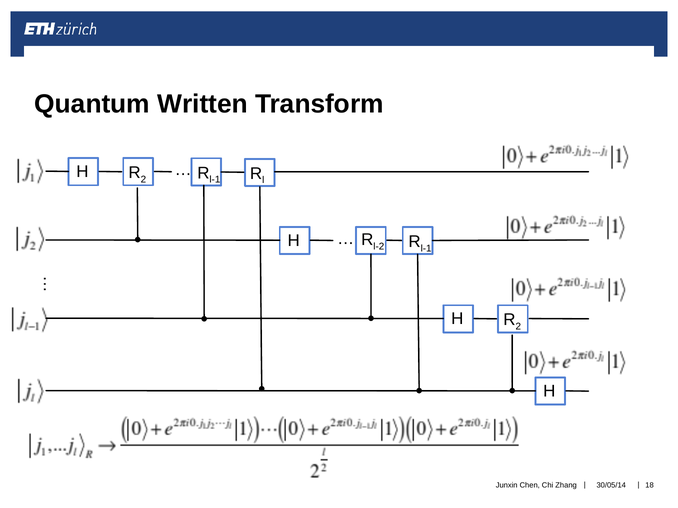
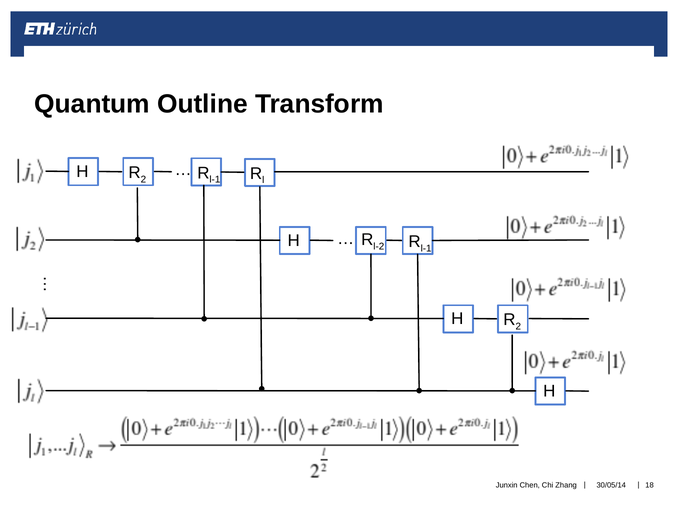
Written: Written -> Outline (202, 104)
